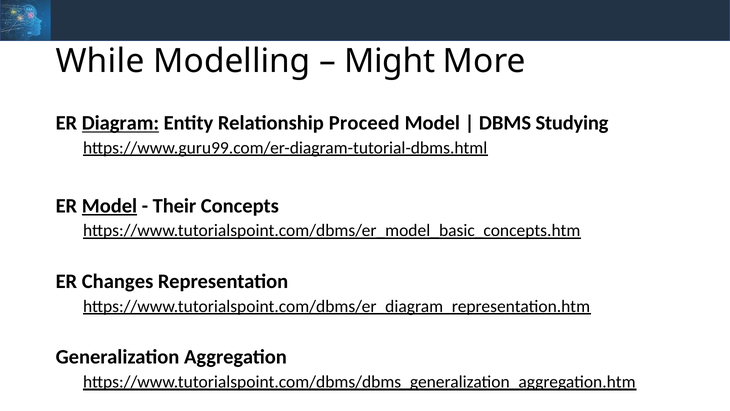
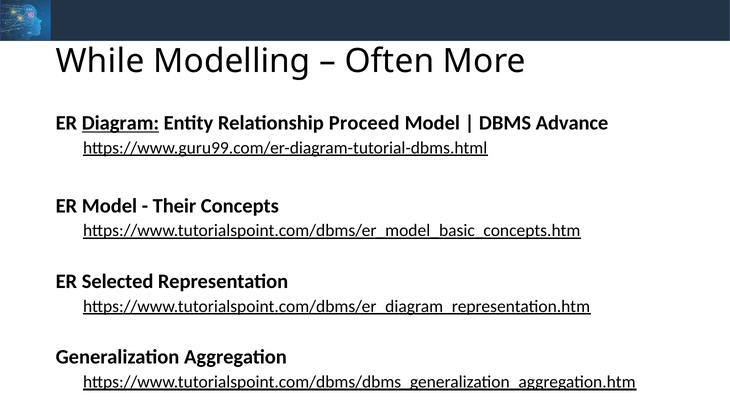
Might: Might -> Often (389, 61)
Studying: Studying -> Advance (572, 123)
Model underline: present -> none (109, 206)
Changes: Changes -> Selected (118, 281)
